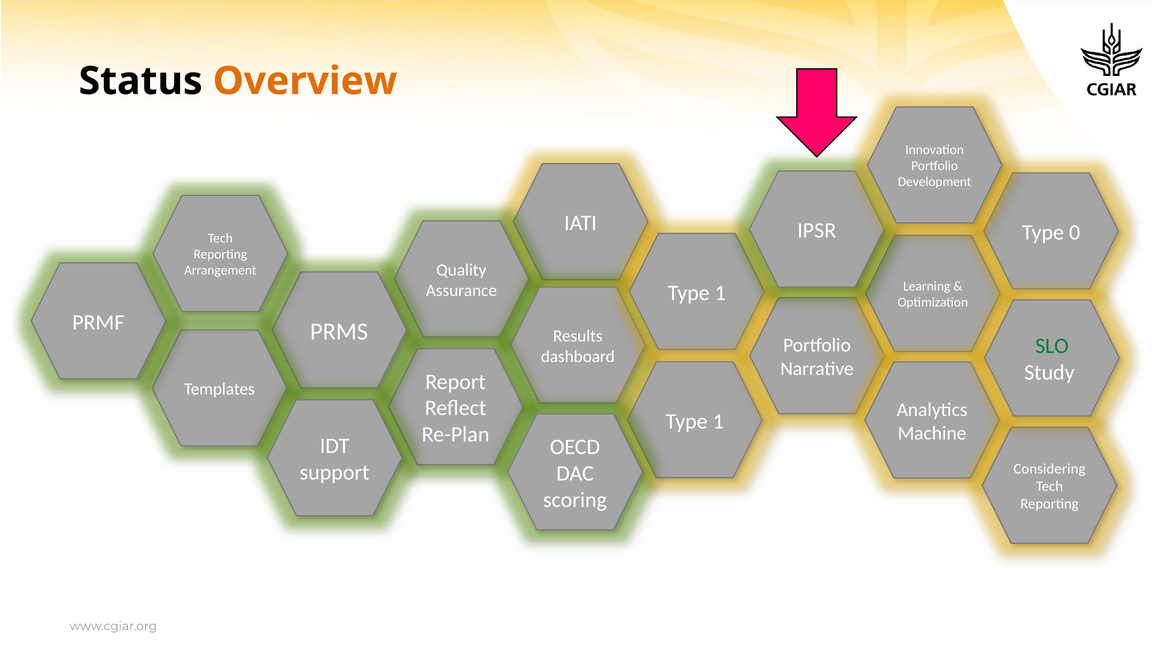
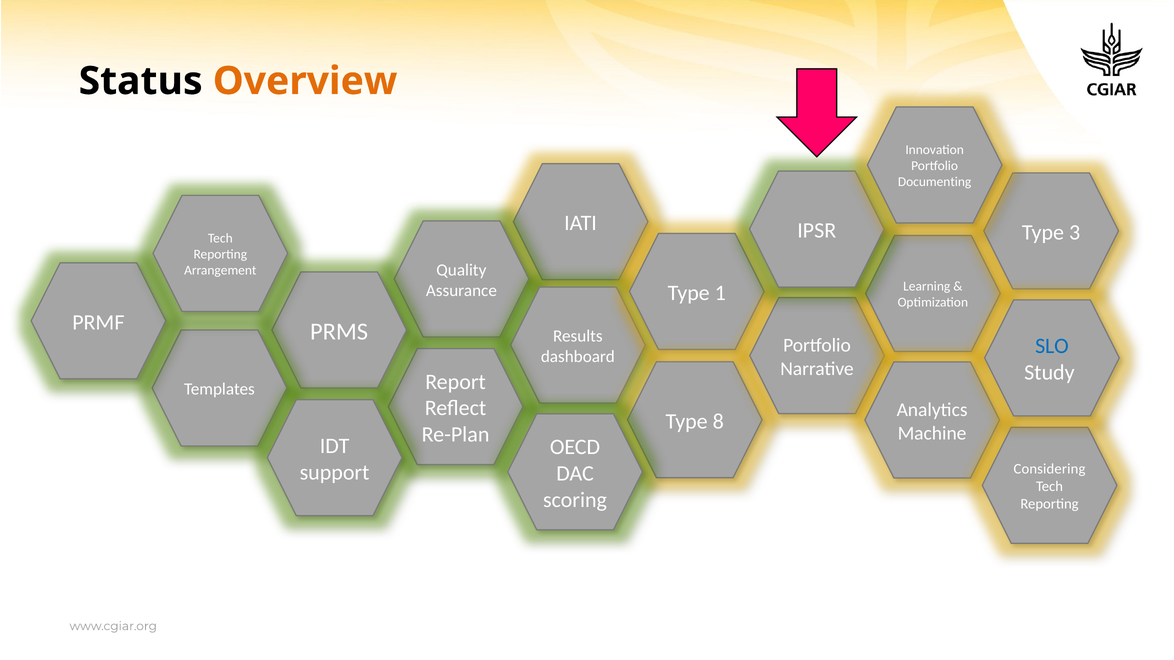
Development: Development -> Documenting (935, 182)
0: 0 -> 3 (1075, 233)
SLO colour: green -> blue (1052, 346)
1: 1 -> 8 (718, 422)
